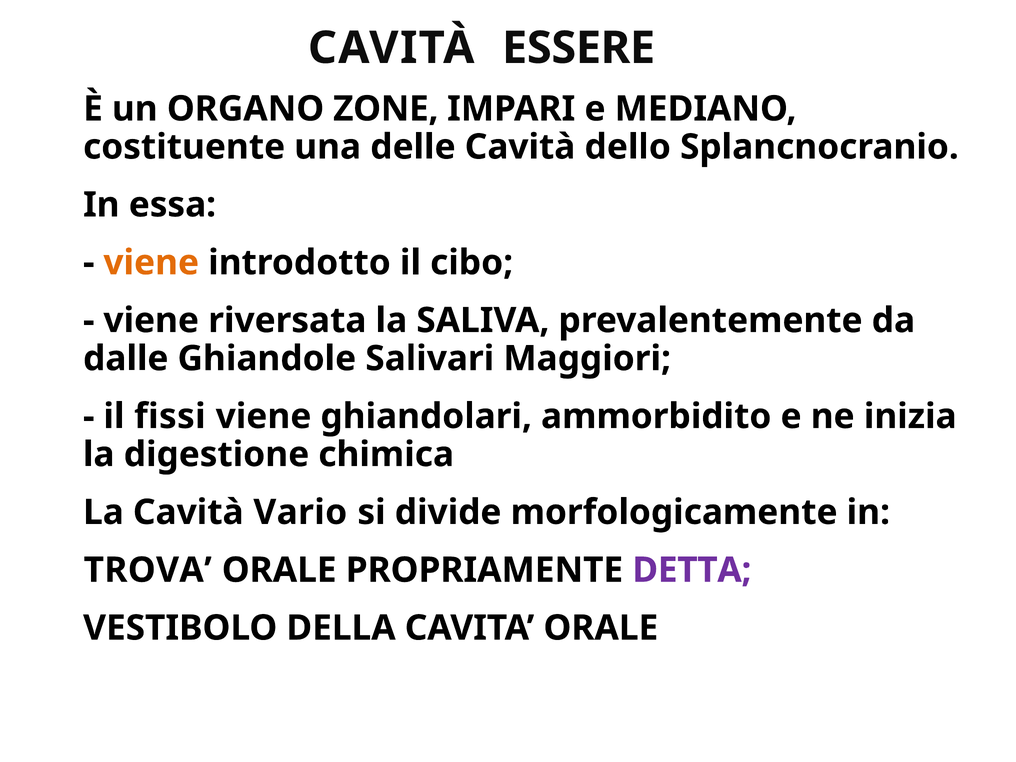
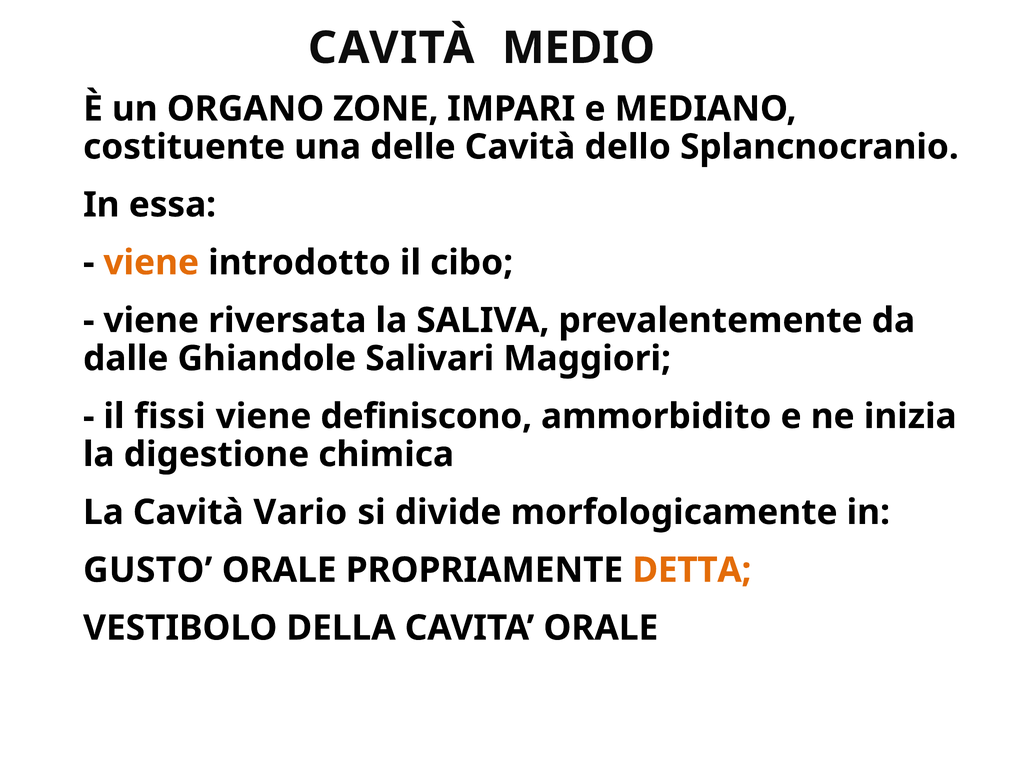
ESSERE: ESSERE -> MEDIO (578, 48)
ghiandolari: ghiandolari -> definiscono (426, 416)
TROVA: TROVA -> GUSTO (148, 570)
DETTA colour: purple -> orange (692, 570)
